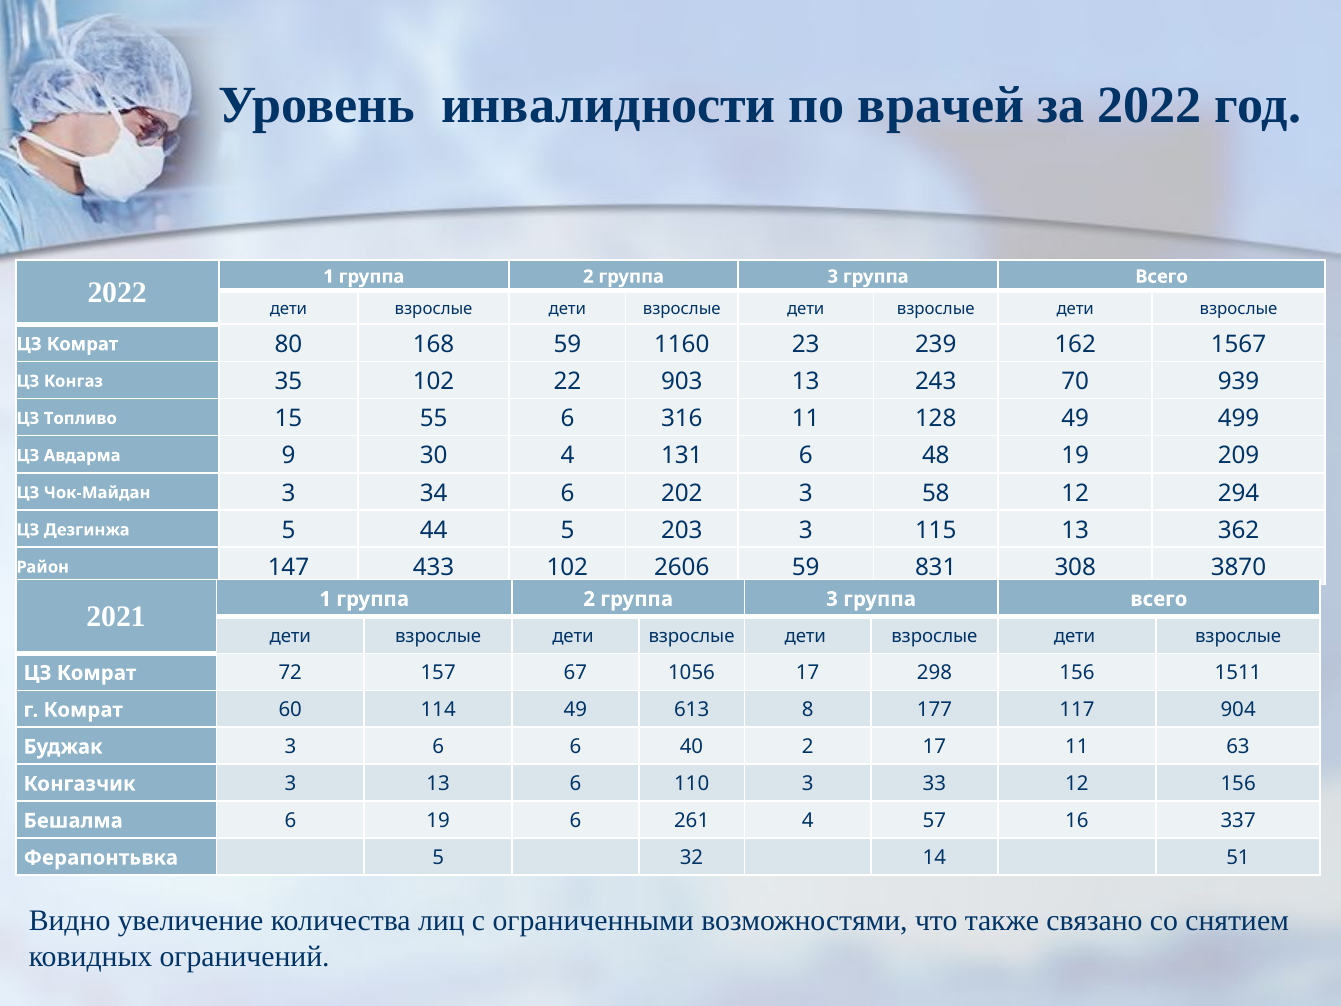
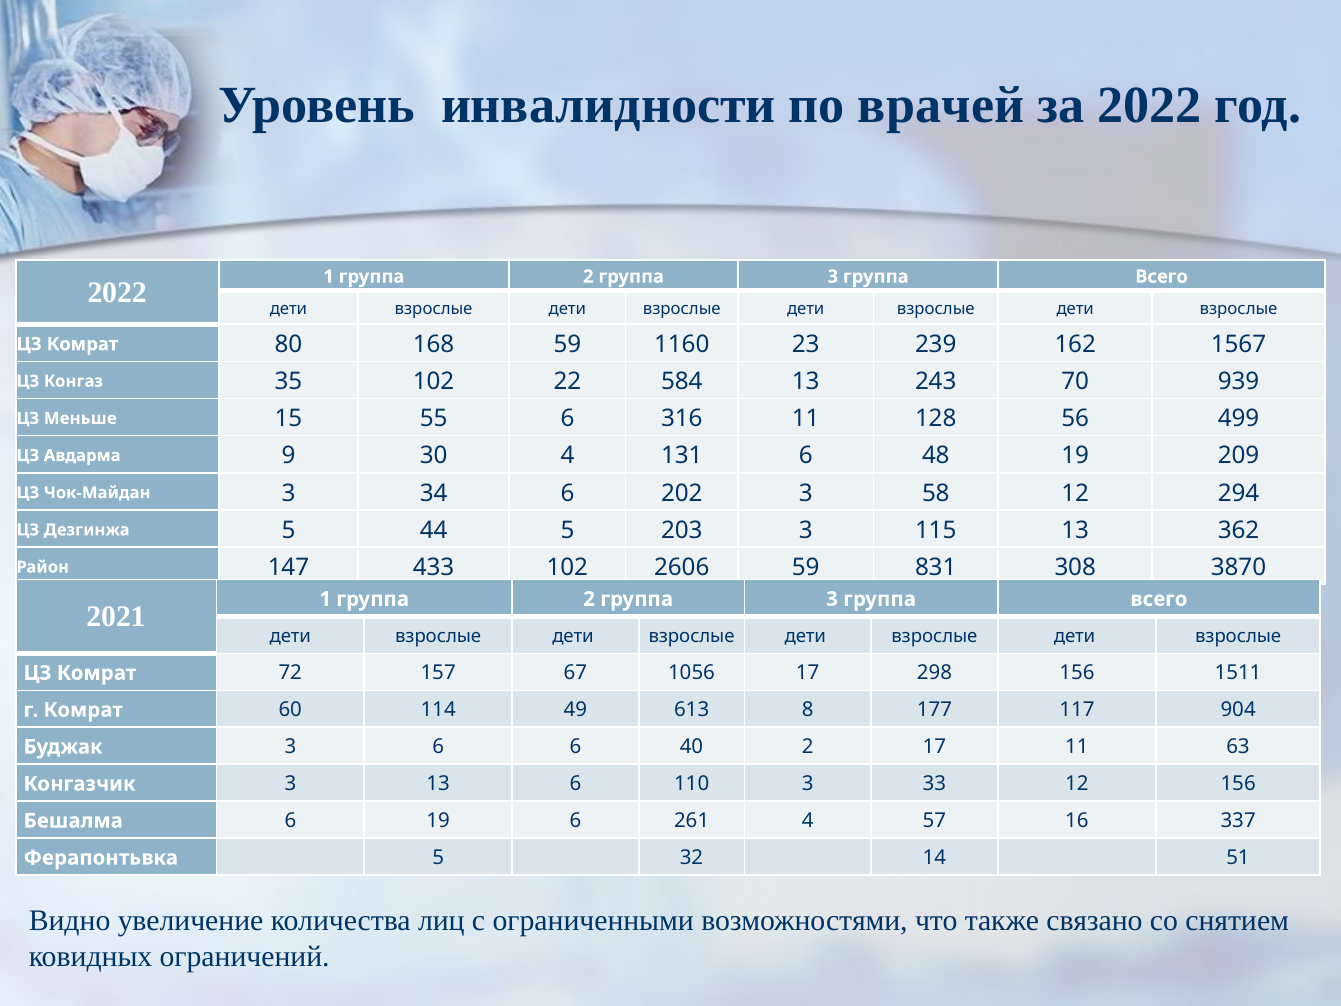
903: 903 -> 584 (682, 381)
Топливо: Топливо -> Меньше (80, 418)
128 49: 49 -> 56 (1075, 419)
